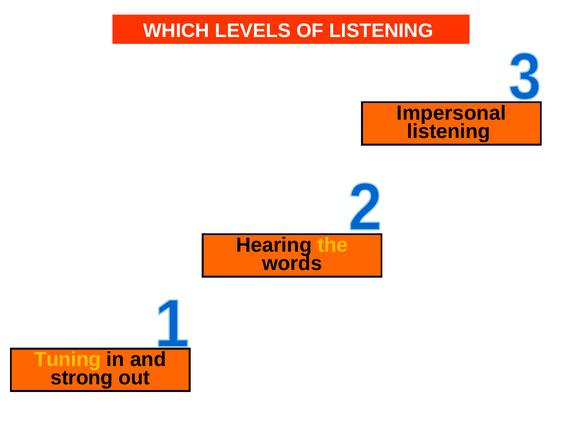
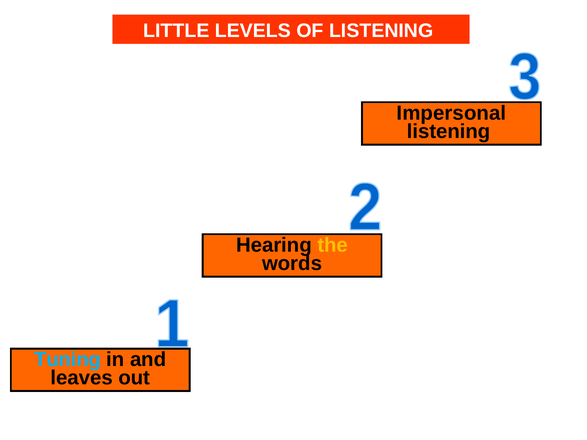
WHICH: WHICH -> LITTLE (176, 31)
Tuning colour: yellow -> light blue (68, 360)
strong: strong -> leaves (82, 378)
